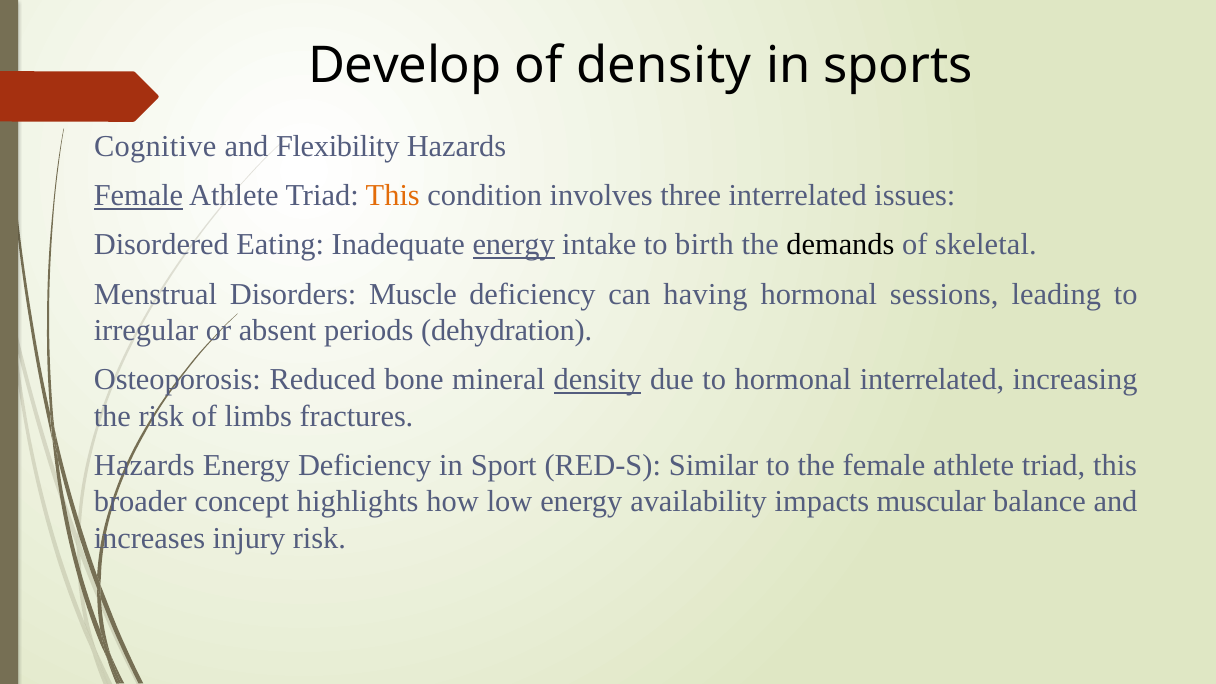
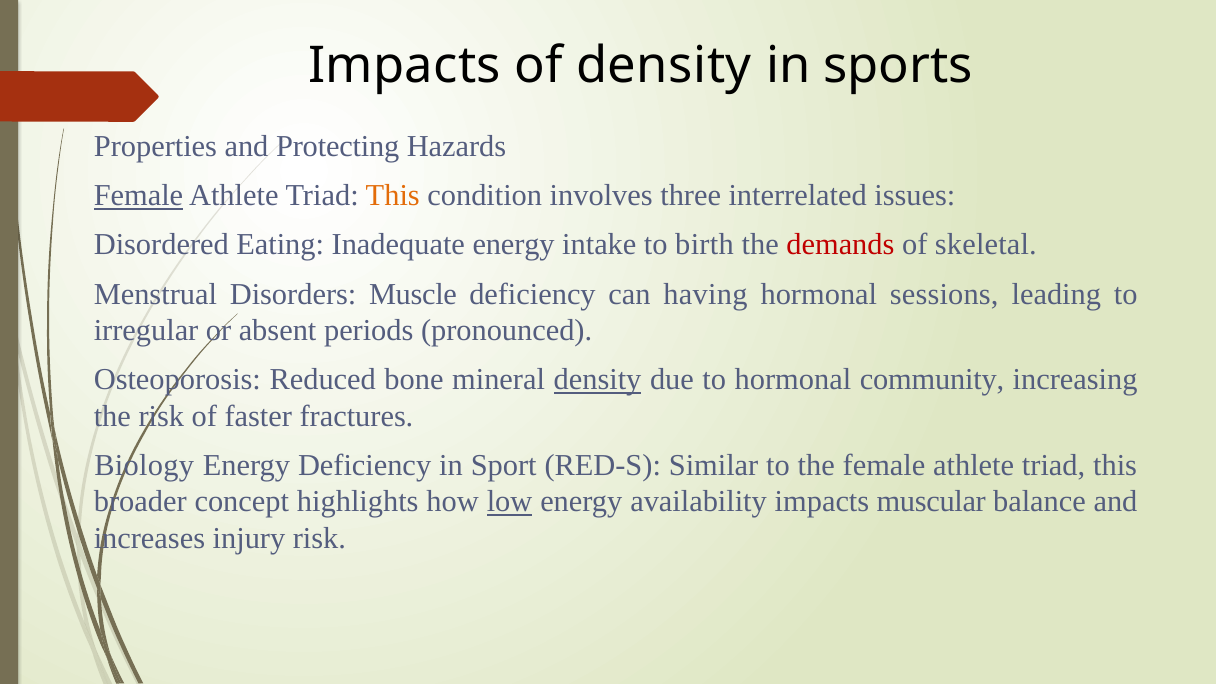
Develop: Develop -> Impacts (405, 65)
Cognitive: Cognitive -> Properties (155, 147)
Flexibility: Flexibility -> Protecting (338, 147)
energy underline: present -> none (514, 245)
demands colour: black -> red (840, 245)
dehydration: dehydration -> pronounced (507, 330)
hormonal interrelated: interrelated -> community (932, 380)
limbs: limbs -> faster (258, 416)
Hazards: Hazards -> Biology (144, 465)
low underline: none -> present (510, 502)
